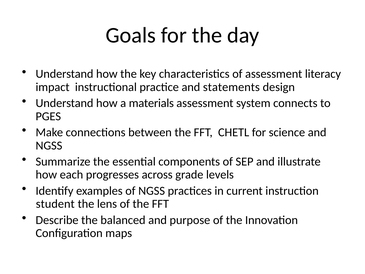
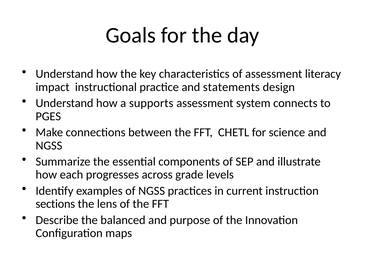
materials: materials -> supports (151, 103)
student: student -> sections (55, 204)
